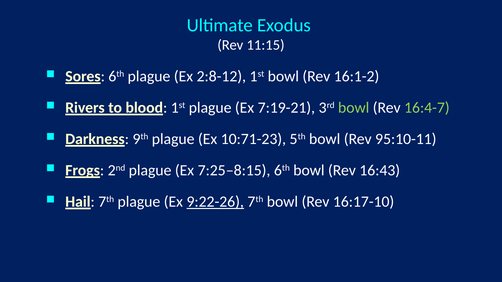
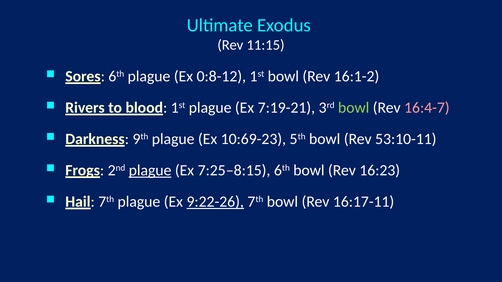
2:8-12: 2:8-12 -> 0:8-12 (221, 77)
16:4-7 colour: light green -> pink (427, 108)
10:71-23: 10:71-23 -> 10:69-23 (253, 139)
95:10-11: 95:10-11 -> 53:10-11 (406, 139)
plague underline: none -> present (150, 171)
16:43: 16:43 -> 16:23 (380, 171)
16:17-10: 16:17-10 -> 16:17-11 (364, 202)
